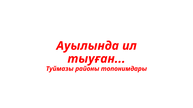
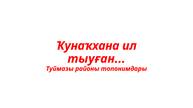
Ауылында: Ауылында -> Ҡунаҡхана (88, 46)
